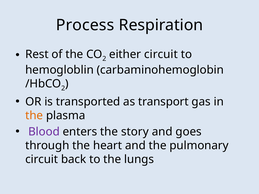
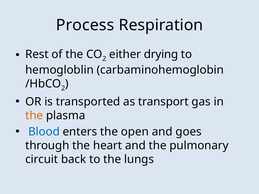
either circuit: circuit -> drying (161, 54)
Blood colour: purple -> blue (44, 132)
story: story -> open (135, 132)
